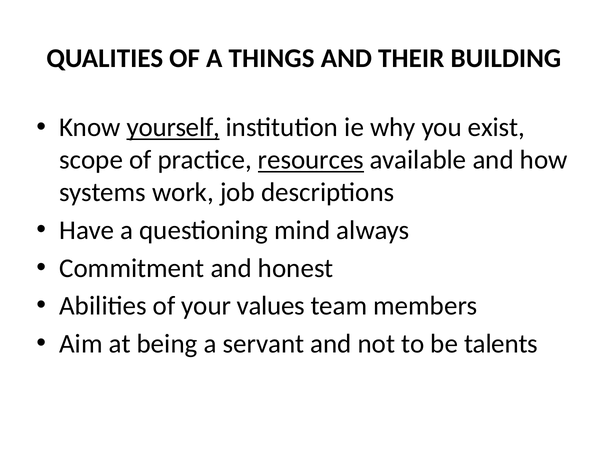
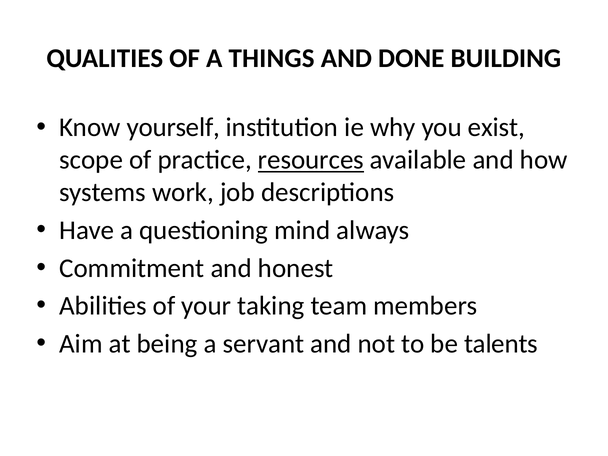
THEIR: THEIR -> DONE (411, 58)
yourself underline: present -> none (173, 128)
values: values -> taking (271, 306)
